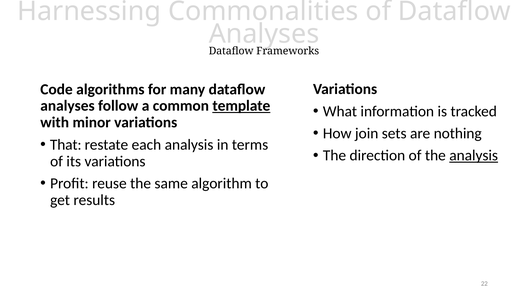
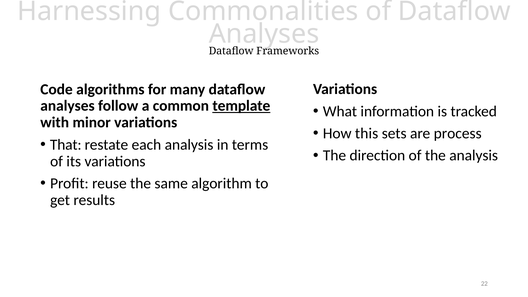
join: join -> this (367, 133)
nothing: nothing -> process (458, 133)
analysis underline: present -> none (474, 156)
